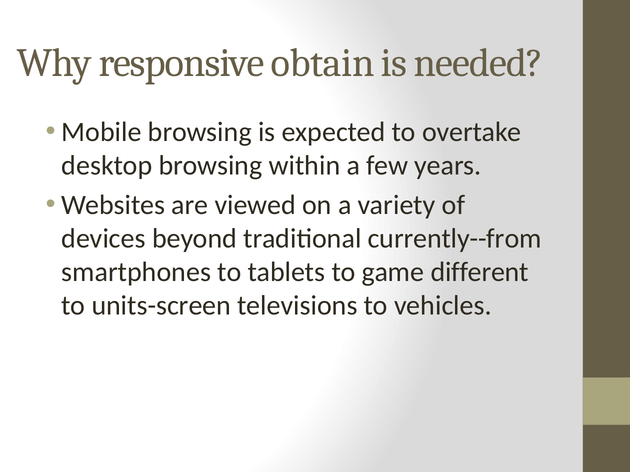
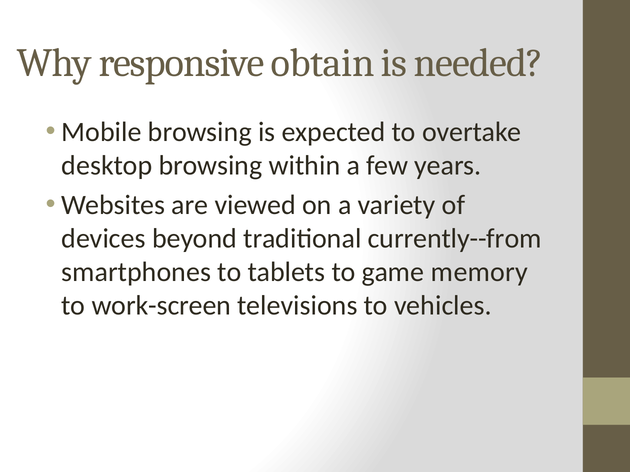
different: different -> memory (479, 272)
units-screen: units-screen -> work-screen (161, 306)
